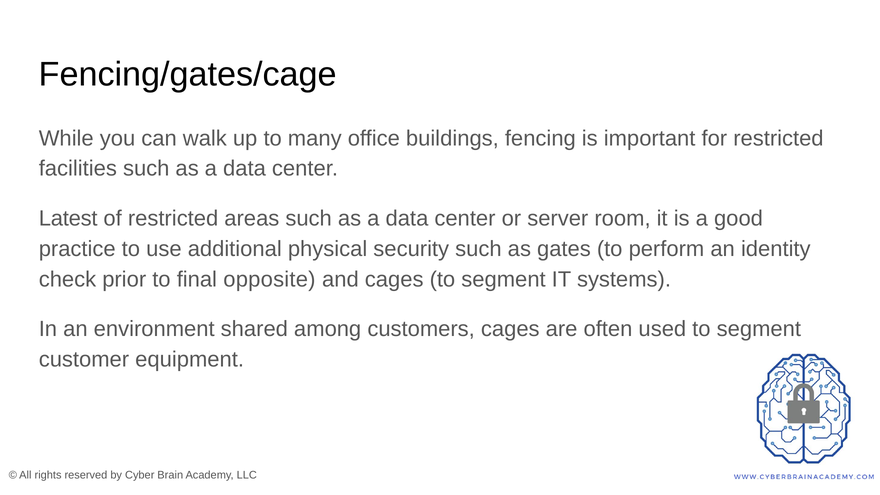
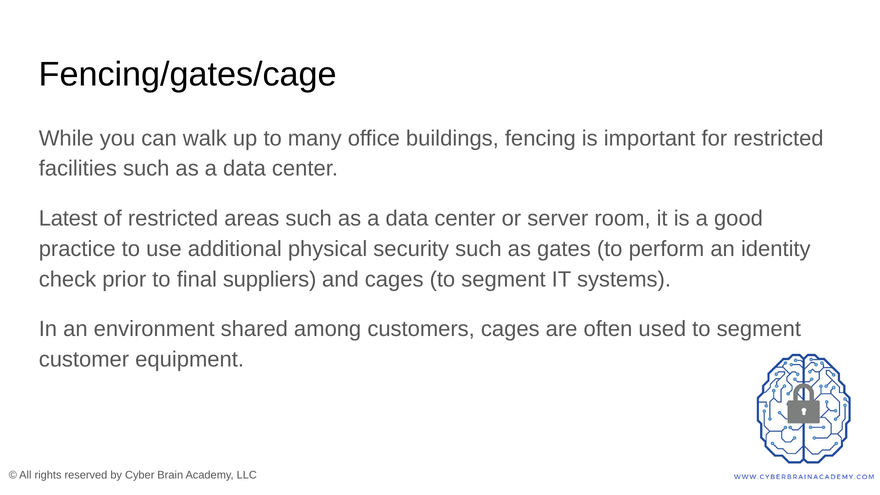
opposite: opposite -> suppliers (270, 279)
